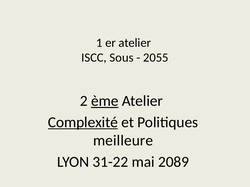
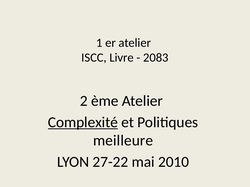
Sous: Sous -> Livre (122, 58)
2055: 2055 -> 2083 (156, 58)
ème underline: present -> none (105, 101)
31-22: 31-22 -> 27-22 (110, 162)
2089: 2089 -> 2010 (174, 162)
